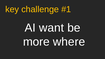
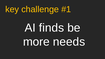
want: want -> finds (51, 28)
where: where -> needs (69, 42)
